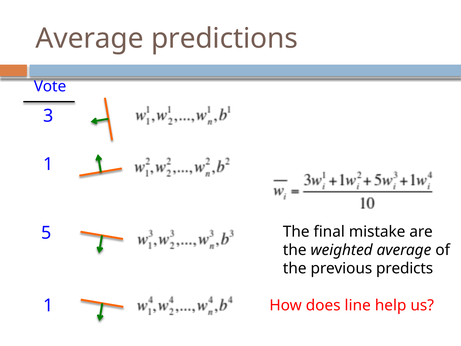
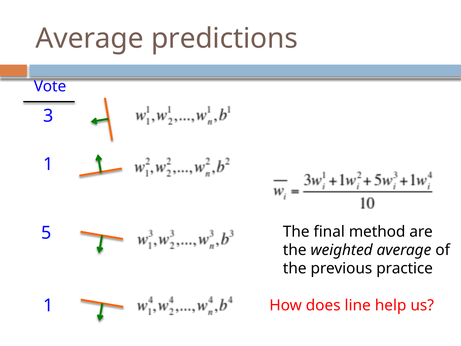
mistake: mistake -> method (377, 231)
predicts: predicts -> practice (405, 268)
